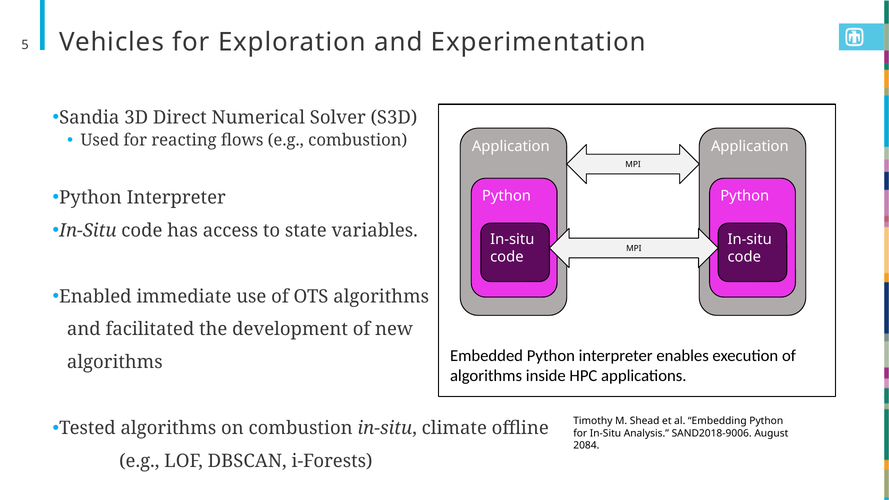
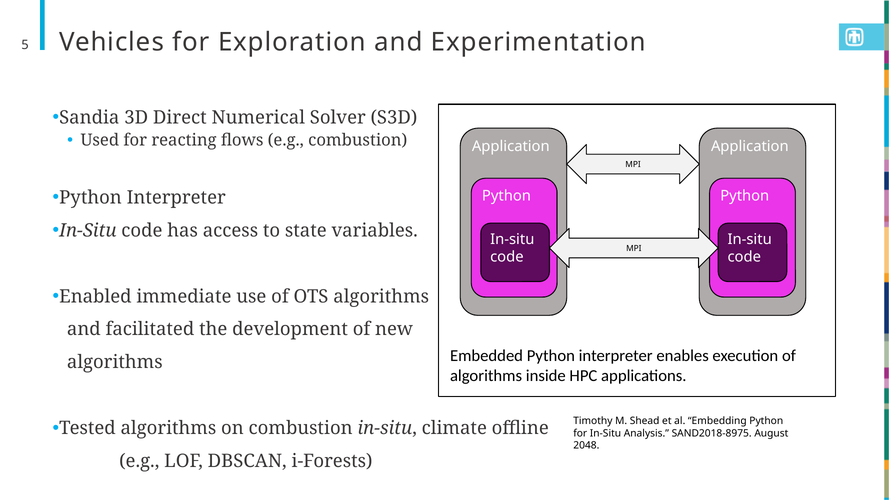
SAND2018-9006: SAND2018-9006 -> SAND2018-8975 (712, 433)
2084: 2084 -> 2048 (586, 446)
